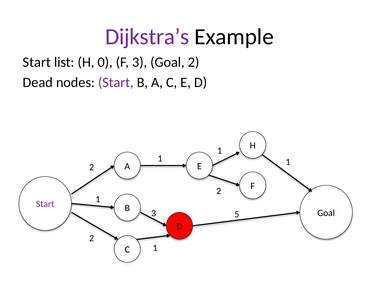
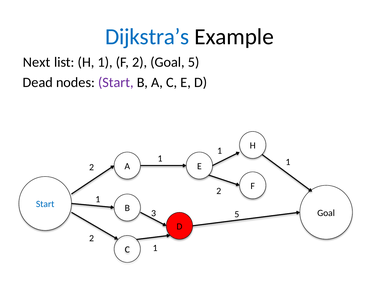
Dijkstra’s colour: purple -> blue (147, 37)
Start: Start -> Next (37, 62)
H 0: 0 -> 1 (105, 62)
F 3: 3 -> 2 (140, 62)
Goal 2: 2 -> 5 (194, 62)
Start colour: purple -> blue (45, 204)
